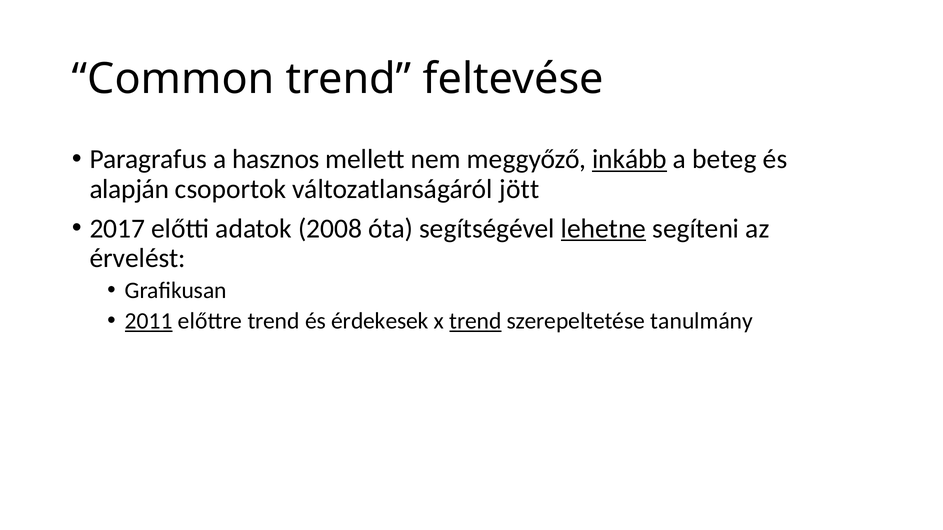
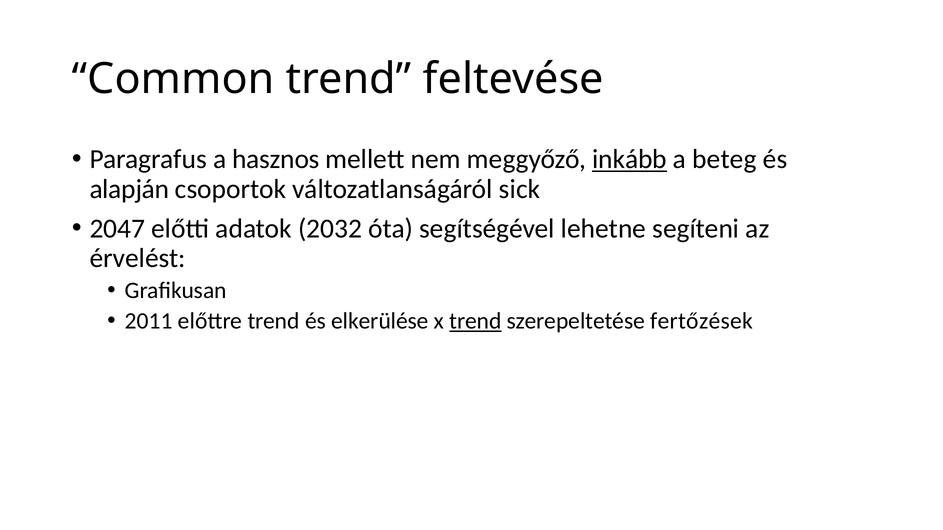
jött: jött -> sick (520, 189)
2017: 2017 -> 2047 (117, 229)
2008: 2008 -> 2032 (330, 229)
lehetne underline: present -> none (604, 229)
2011 underline: present -> none (149, 321)
érdekesek: érdekesek -> elkerülése (380, 321)
tanulmány: tanulmány -> fertőzések (702, 321)
